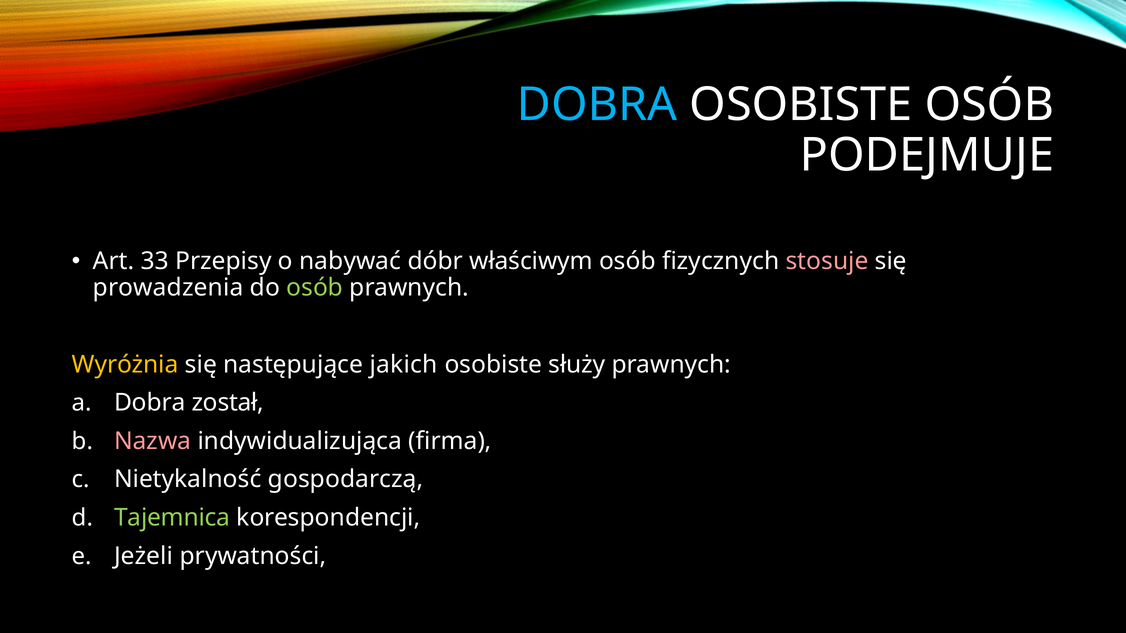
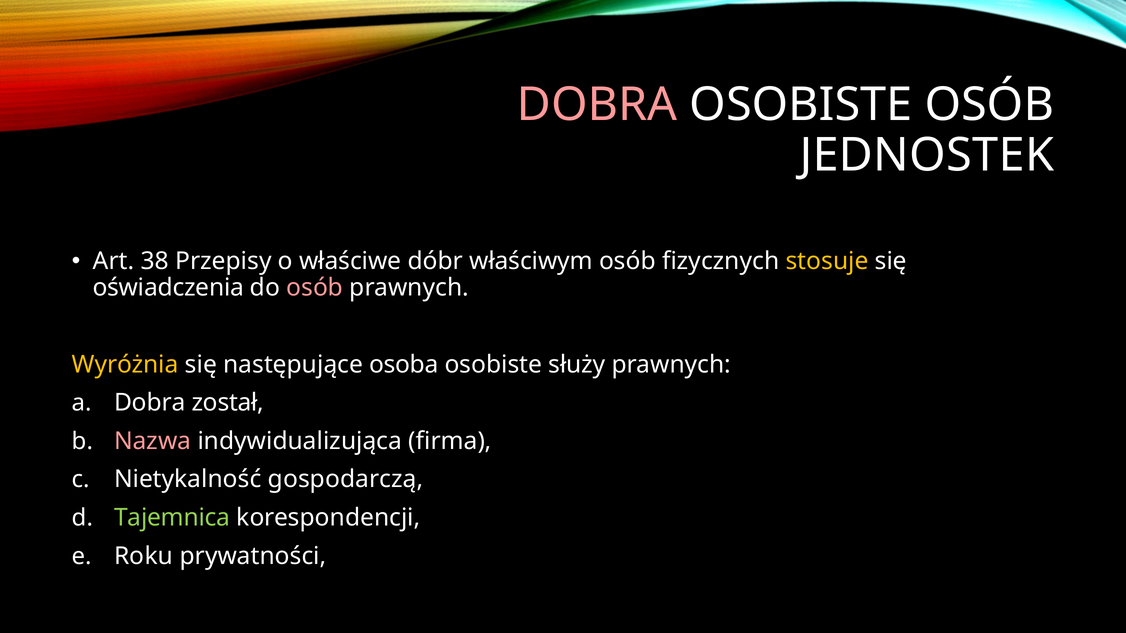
DOBRA colour: light blue -> pink (597, 105)
PODEJMUJE: PODEJMUJE -> JEDNOSTEK (927, 155)
33: 33 -> 38 (155, 261)
nabywać: nabywać -> właściwe (350, 261)
stosuje colour: pink -> yellow (827, 261)
prowadzenia: prowadzenia -> oświadczenia (168, 288)
osób colour: light green -> pink (315, 288)
jakich: jakich -> osoba (404, 365)
Jeżeli: Jeżeli -> Roku (144, 556)
